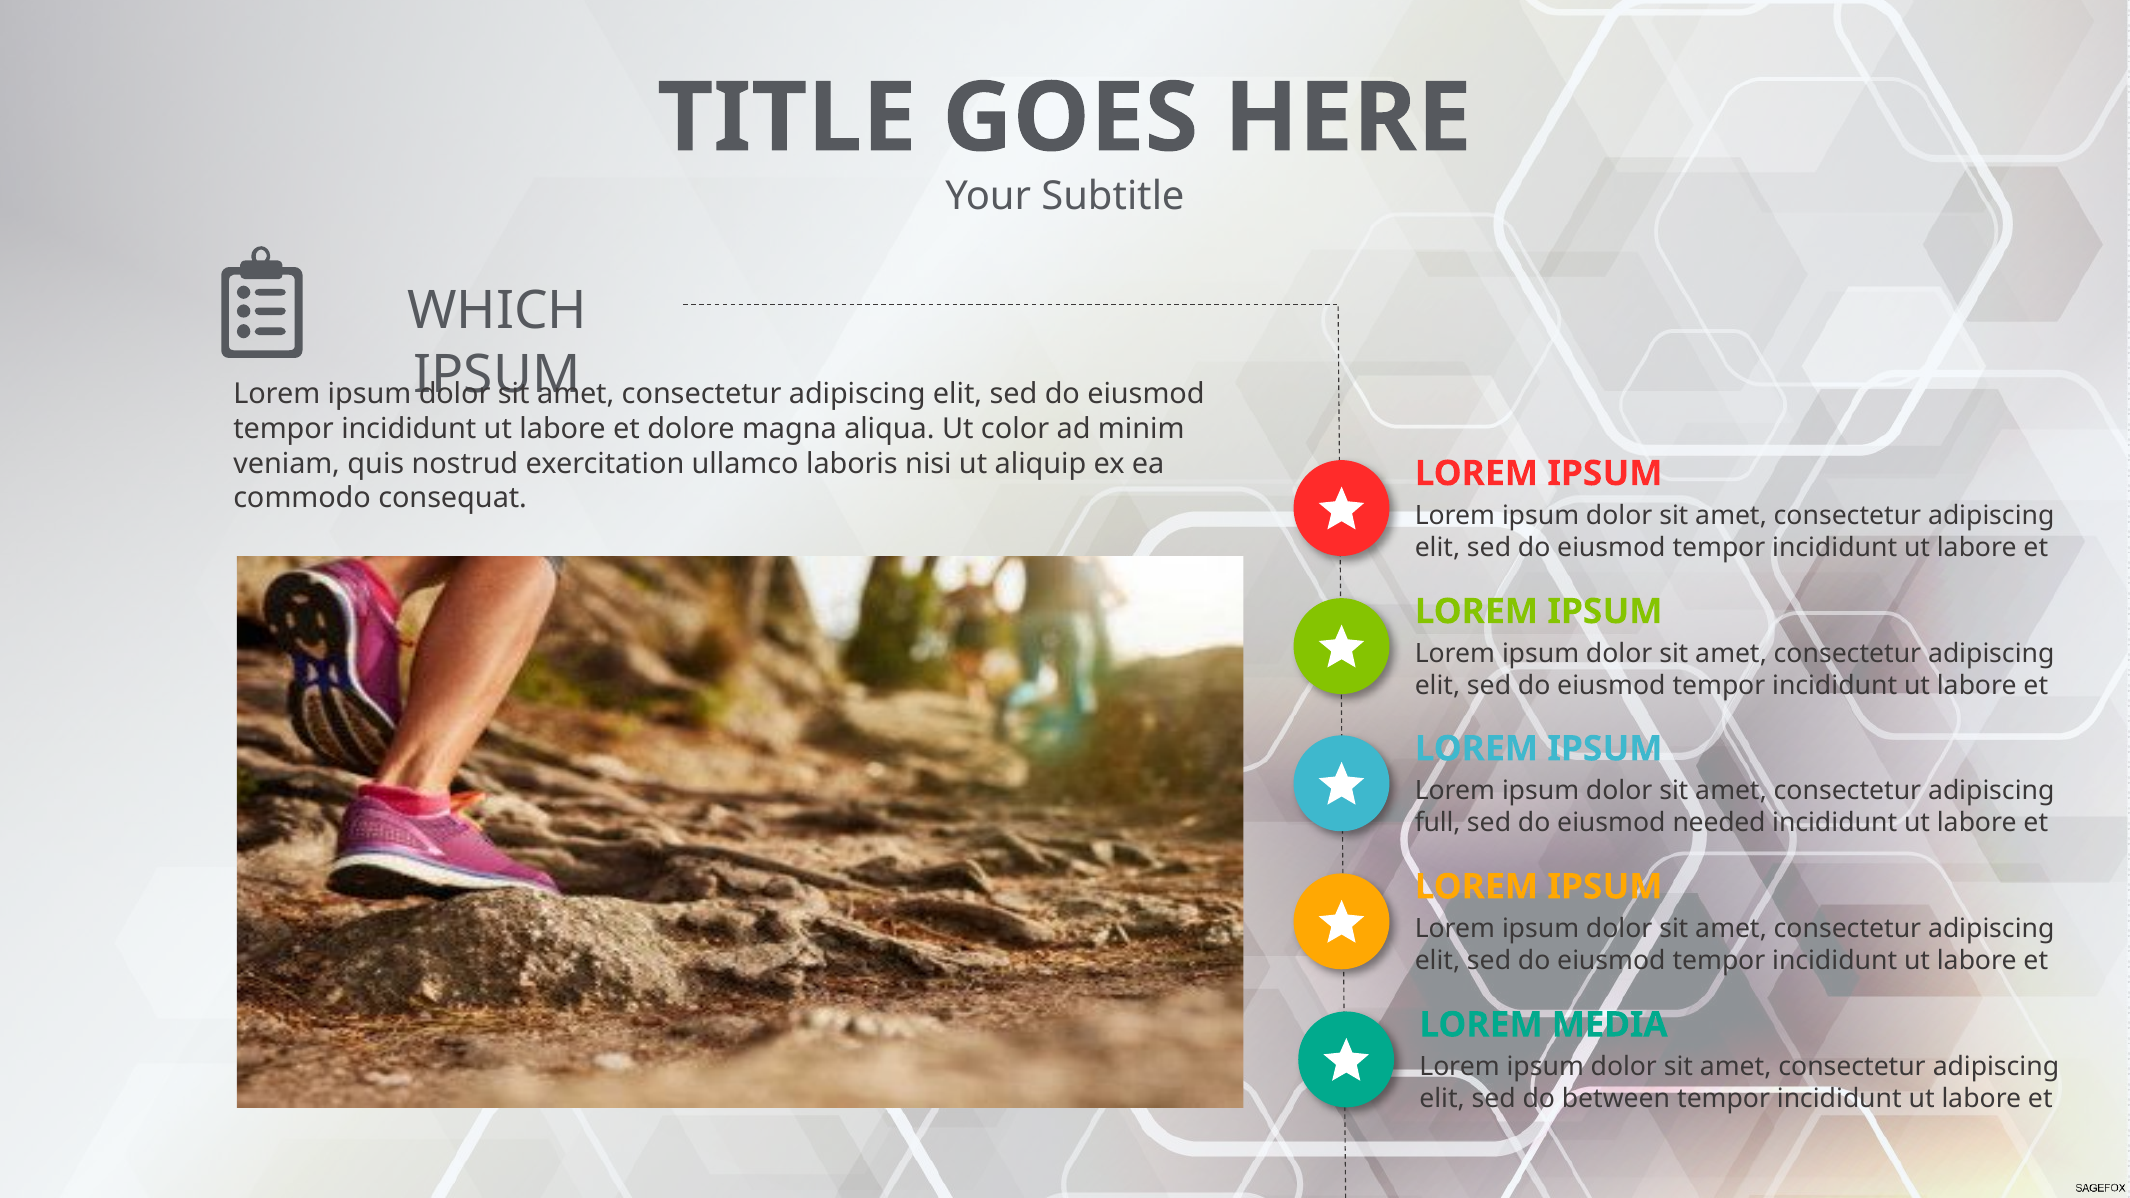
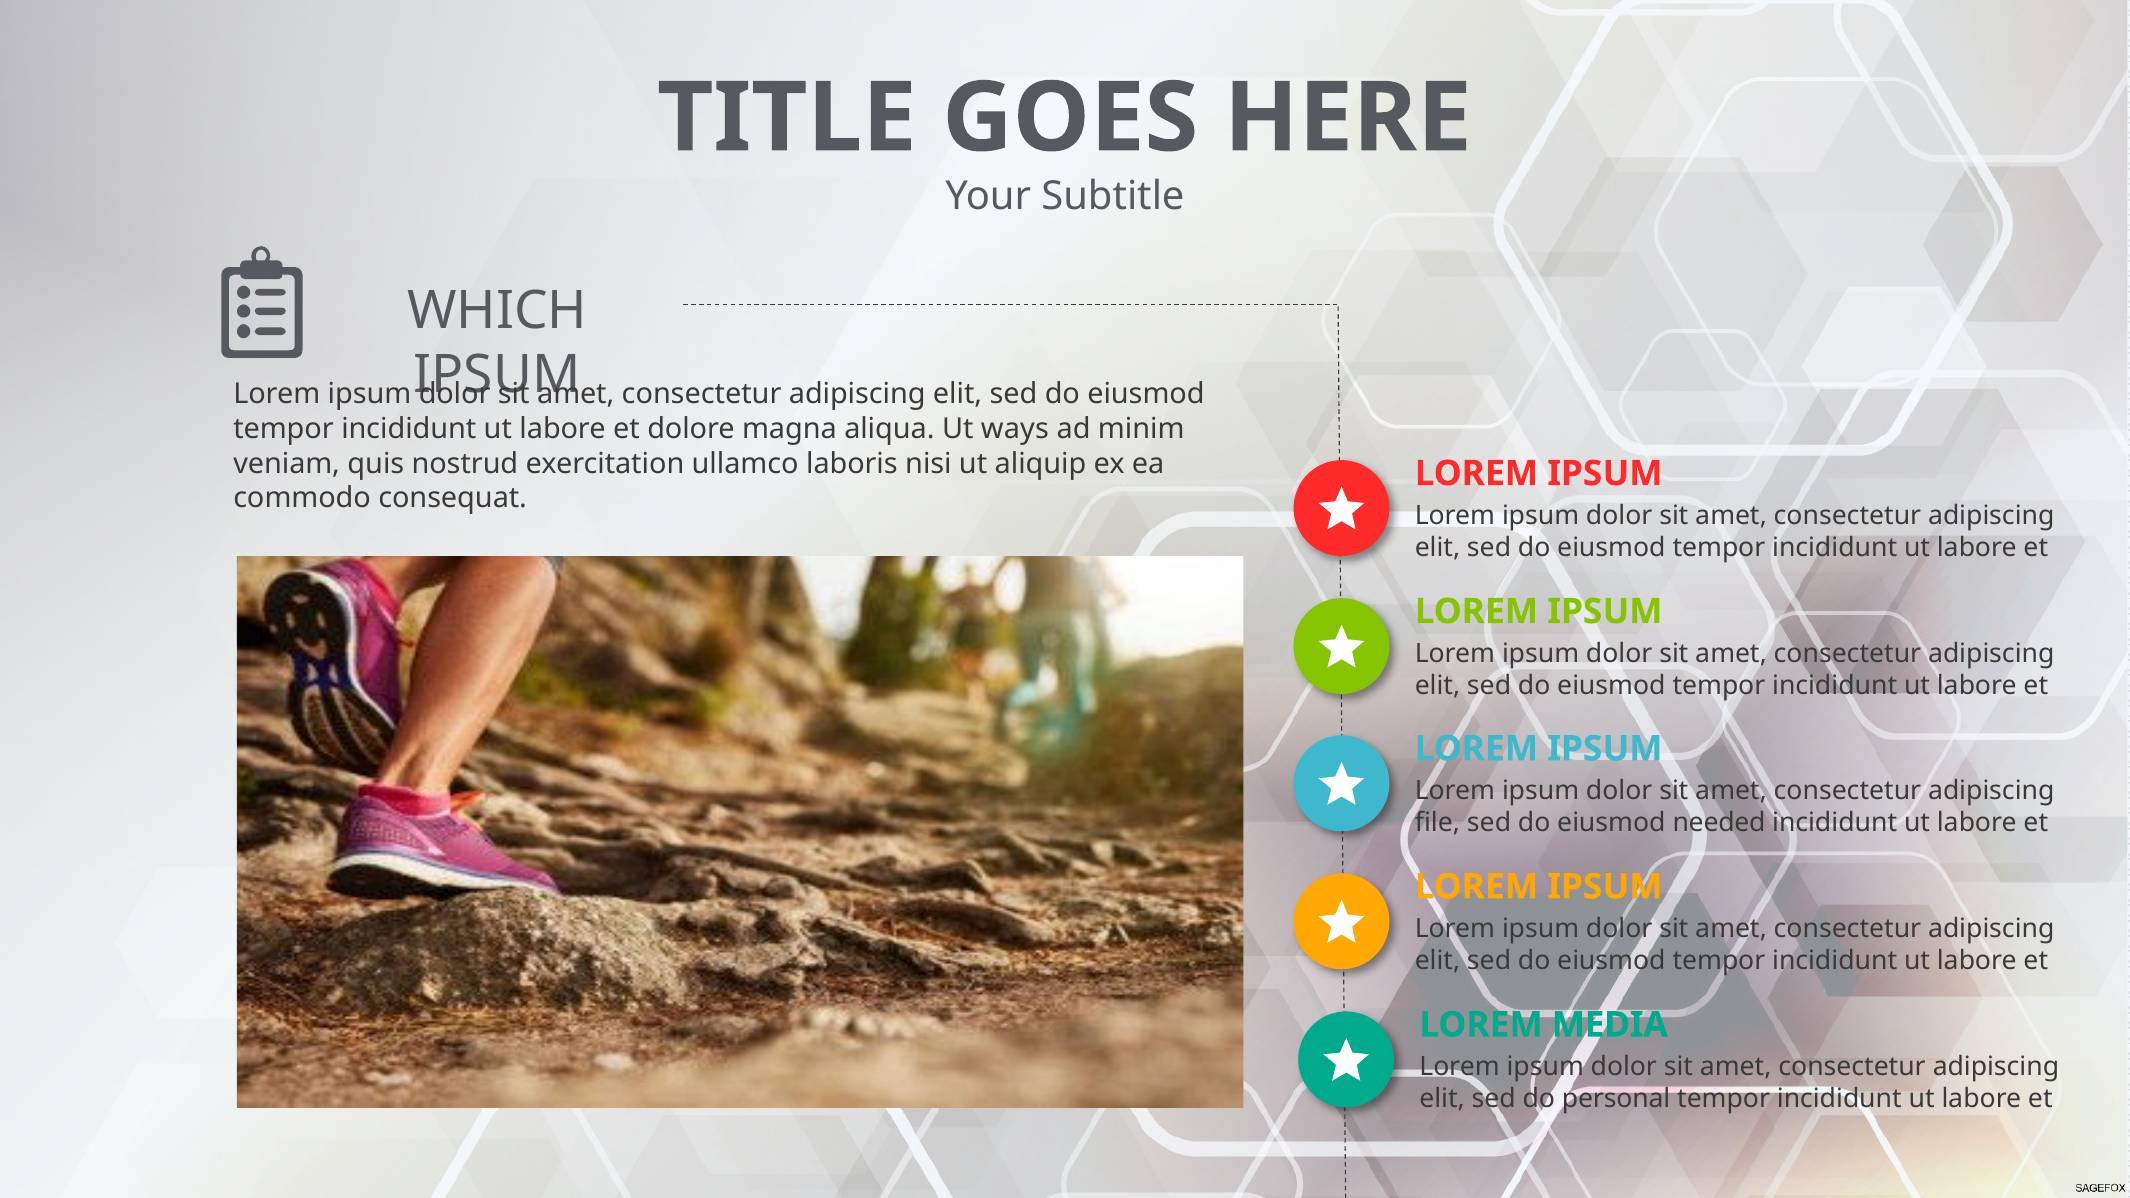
color: color -> ways (1015, 429)
full: full -> file (1437, 823)
between: between -> personal (1616, 1099)
